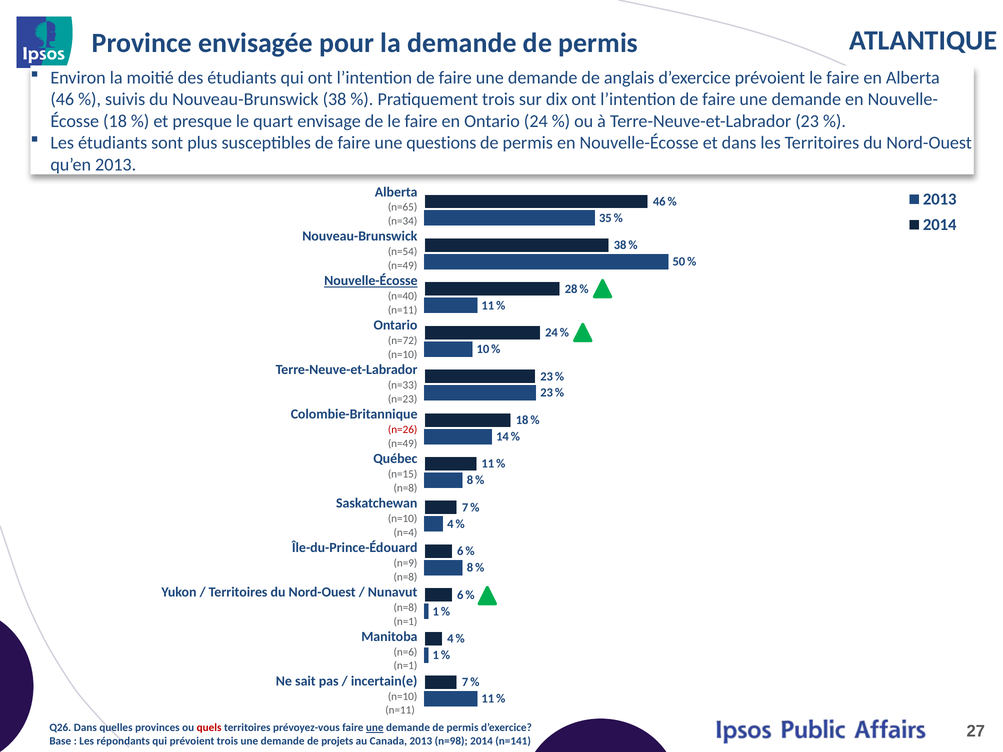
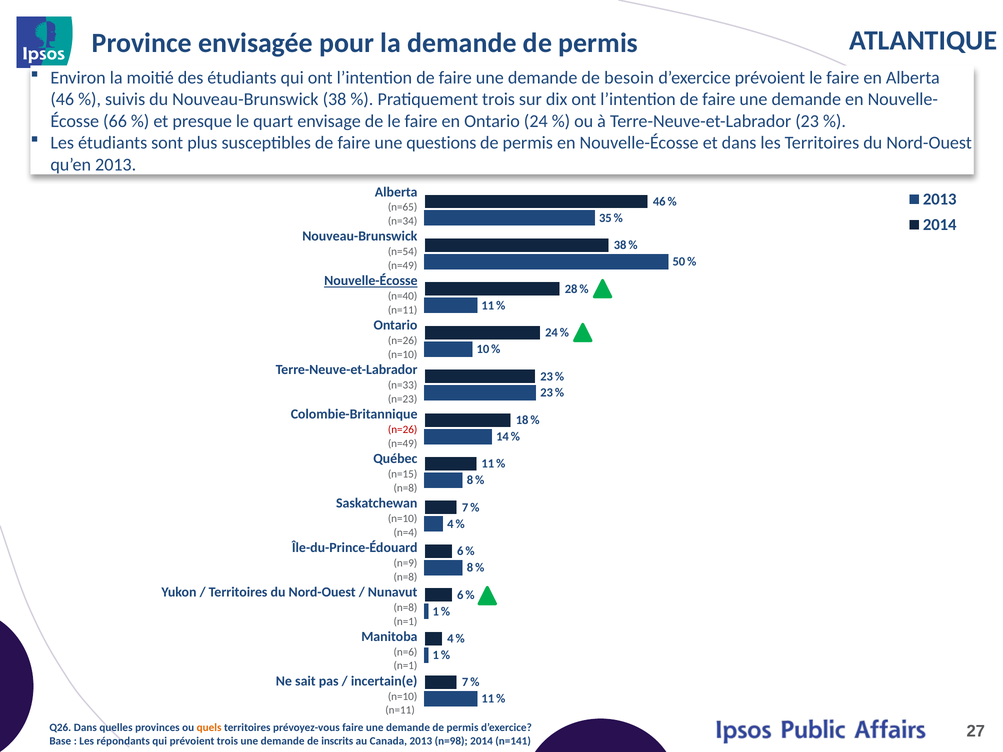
anglais: anglais -> besoin (629, 78)
18: 18 -> 66 (115, 121)
n=72: n=72 -> n=26 (403, 341)
quels colour: red -> orange (209, 728)
une underline: present -> none (375, 728)
projets: projets -> inscrits (337, 741)
